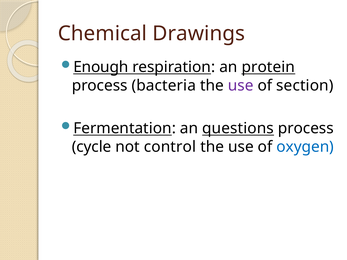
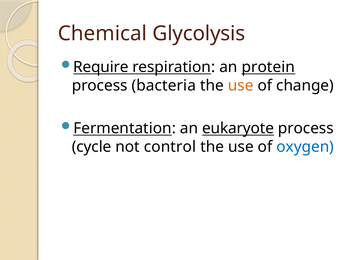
Drawings: Drawings -> Glycolysis (199, 34)
Enough: Enough -> Require (101, 67)
use colour: purple -> orange (241, 85)
section: section -> change (305, 85)
questions: questions -> eukaryote (238, 128)
